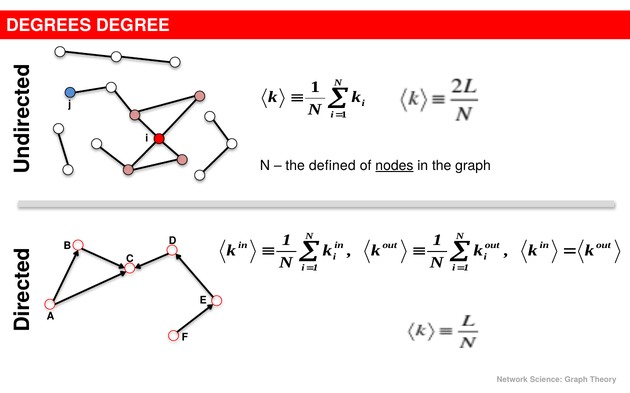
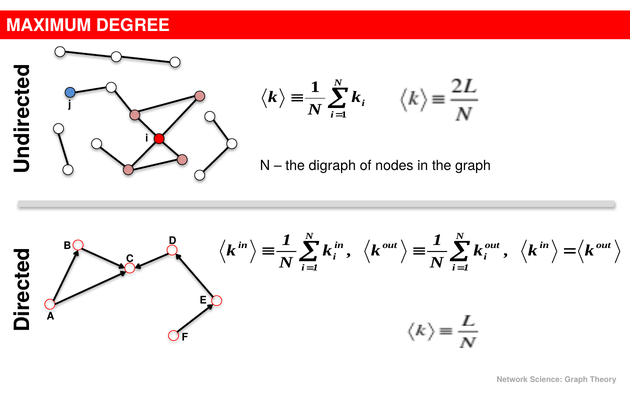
DEGREES: DEGREES -> MAXIMUM (49, 25)
defined: defined -> digraph (332, 166)
nodes underline: present -> none (394, 166)
